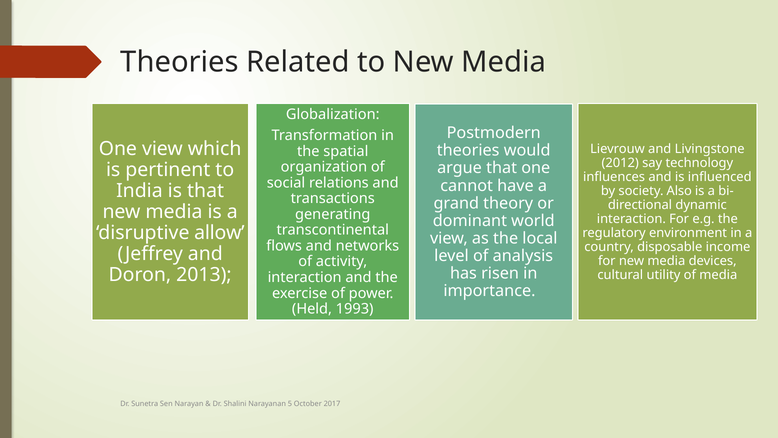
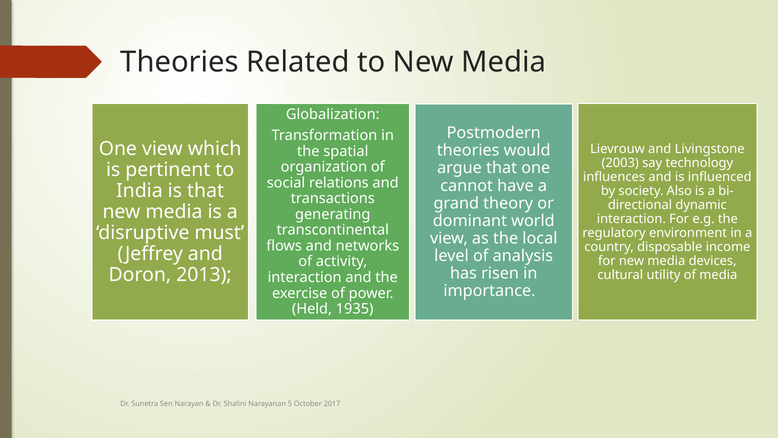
2012: 2012 -> 2003 (620, 163)
allow: allow -> must (219, 233)
1993: 1993 -> 1935 (355, 309)
